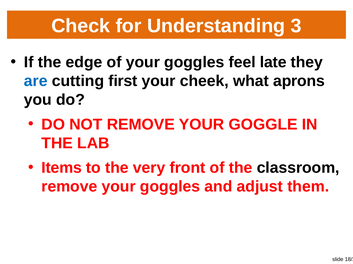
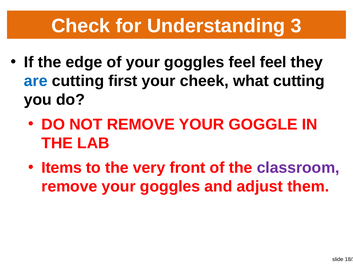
feel late: late -> feel (273, 62)
what aprons: aprons -> cutting (299, 81)
classroom colour: black -> purple (298, 168)
